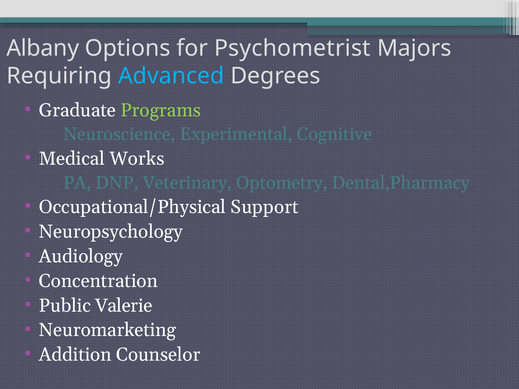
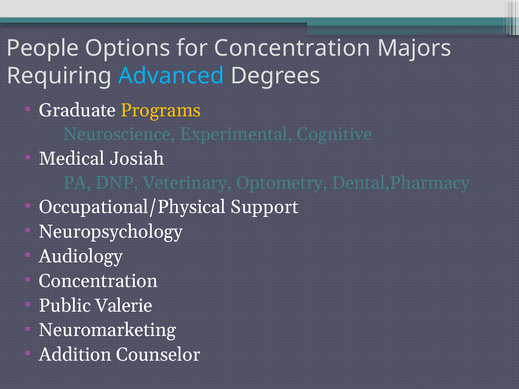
Albany: Albany -> People (43, 48)
for Psychometrist: Psychometrist -> Concentration (292, 48)
Programs colour: light green -> yellow (161, 110)
Works: Works -> Josiah (137, 159)
